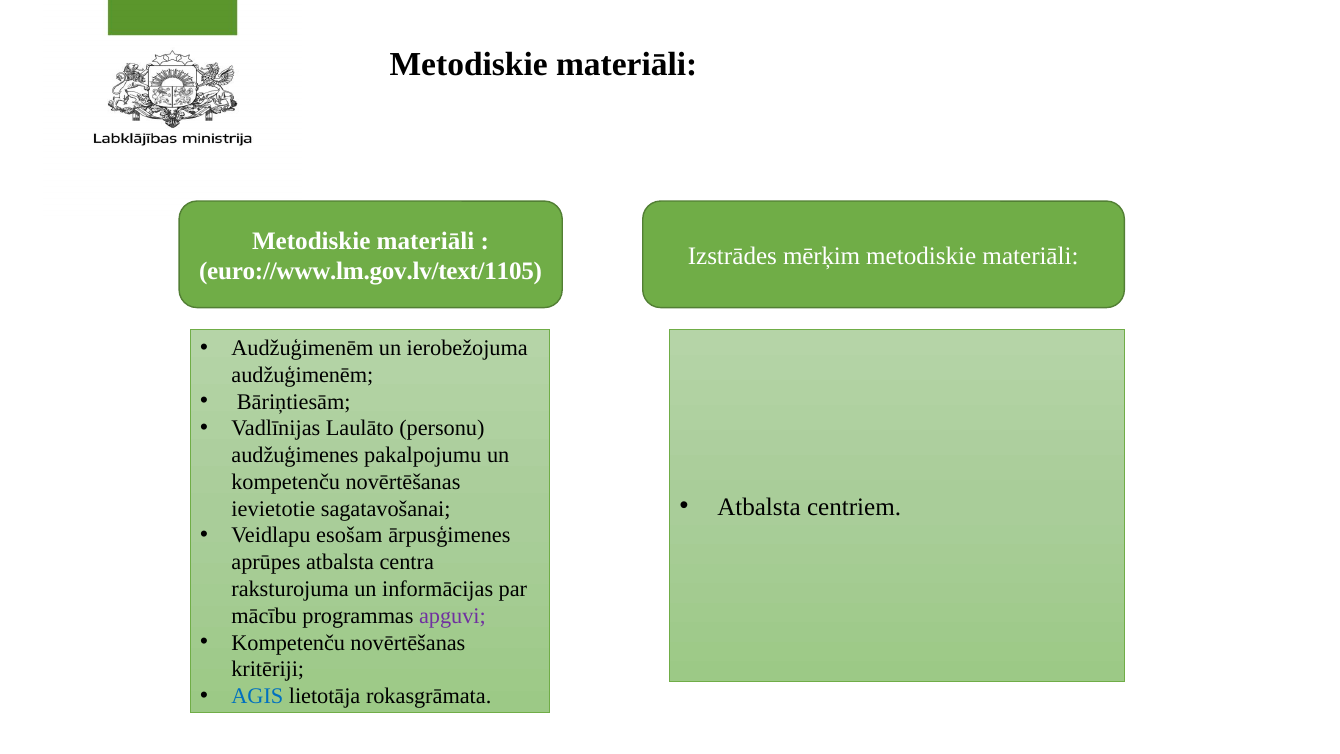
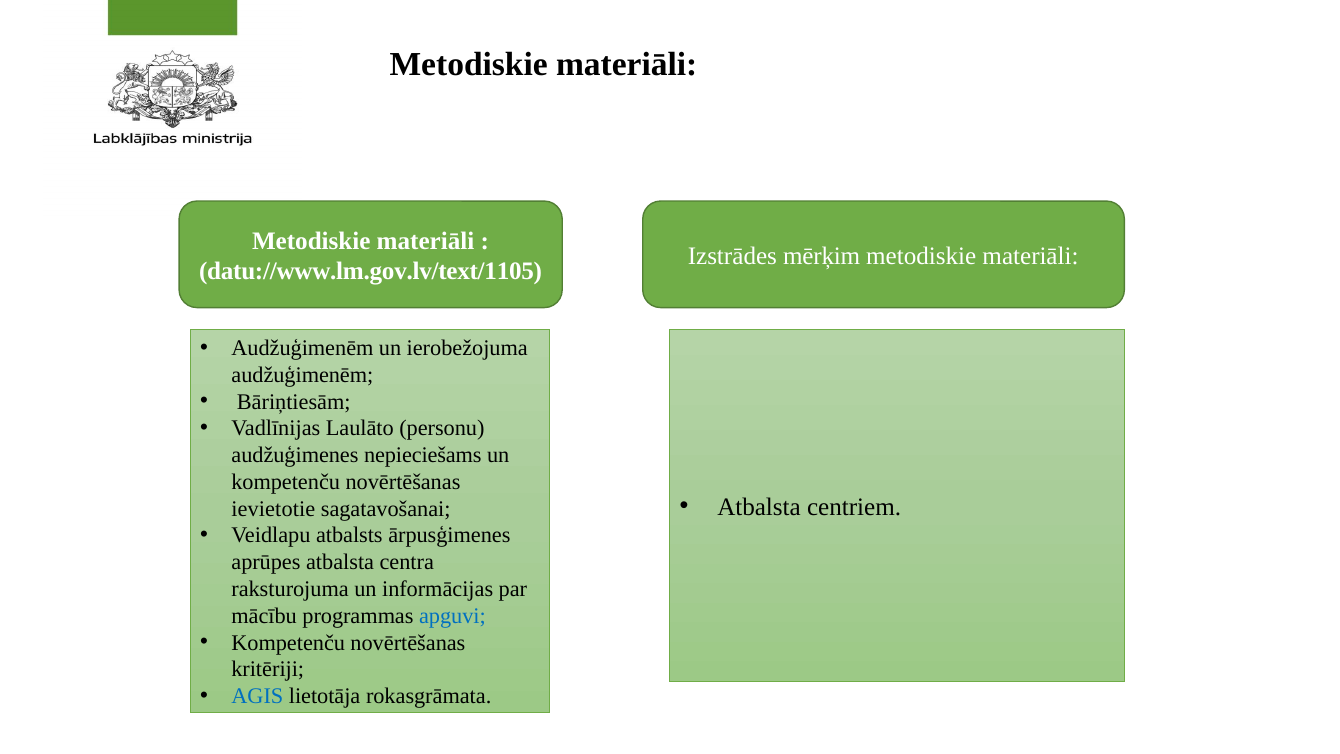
euro://www.lm.gov.lv/text/1105: euro://www.lm.gov.lv/text/1105 -> datu://www.lm.gov.lv/text/1105 (371, 271)
pakalpojumu: pakalpojumu -> nepieciešams (423, 455)
esošam: esošam -> atbalsts (349, 535)
apguvi colour: purple -> blue (452, 616)
